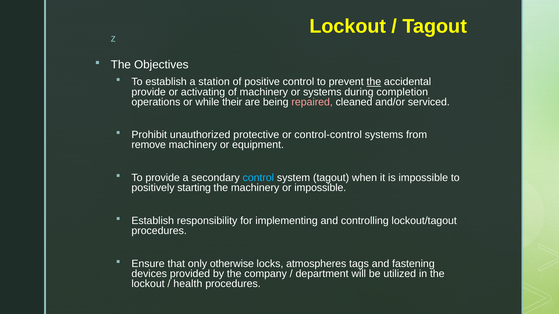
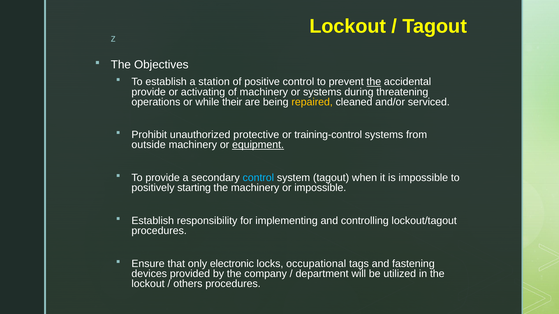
completion: completion -> threatening (402, 92)
repaired colour: pink -> yellow (312, 102)
control-control: control-control -> training-control (328, 135)
remove: remove -> outside (149, 145)
equipment underline: none -> present (258, 145)
otherwise: otherwise -> electronic (232, 264)
atmospheres: atmospheres -> occupational (316, 264)
health: health -> others (188, 284)
